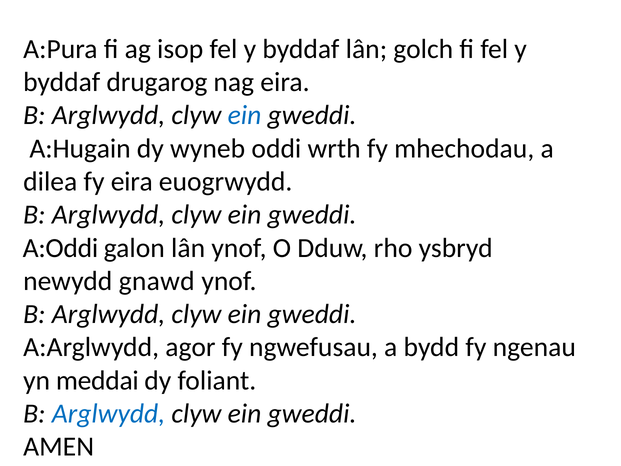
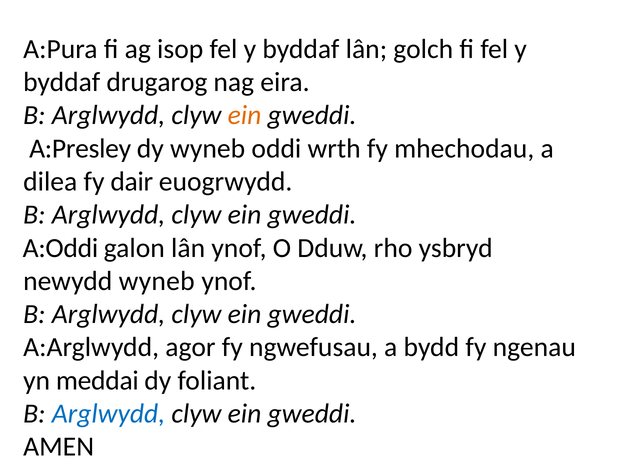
ein colour: blue -> orange (244, 115)
A:Hugain: A:Hugain -> A:Presley (80, 148)
fy eira: eira -> dair (132, 182)
newydd gnawd: gnawd -> wyneb (157, 281)
